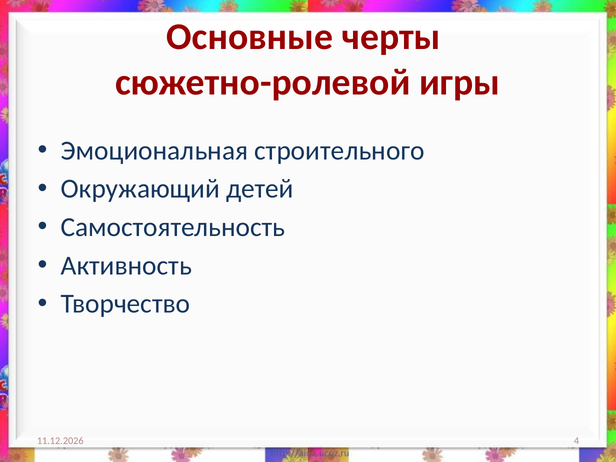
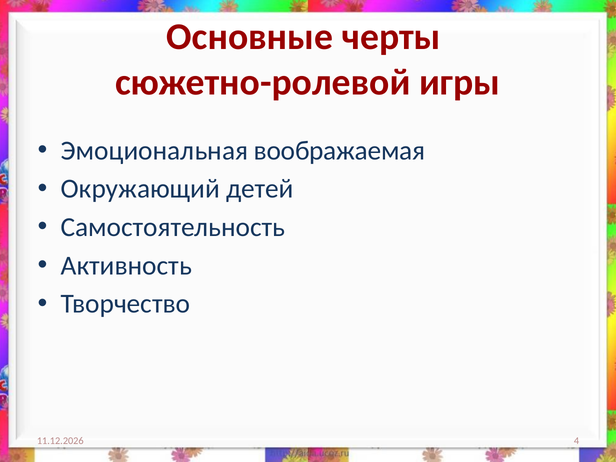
строительного: строительного -> воображаемая (340, 151)
